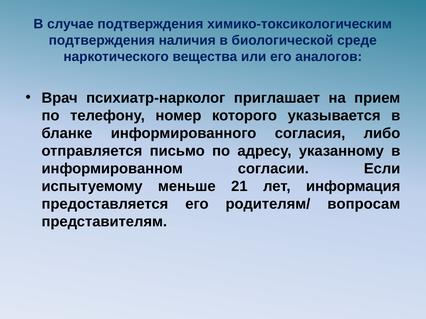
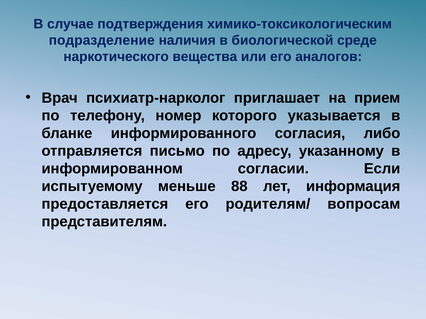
подтверждения: подтверждения -> подразделение (102, 40)
21: 21 -> 88 (239, 187)
